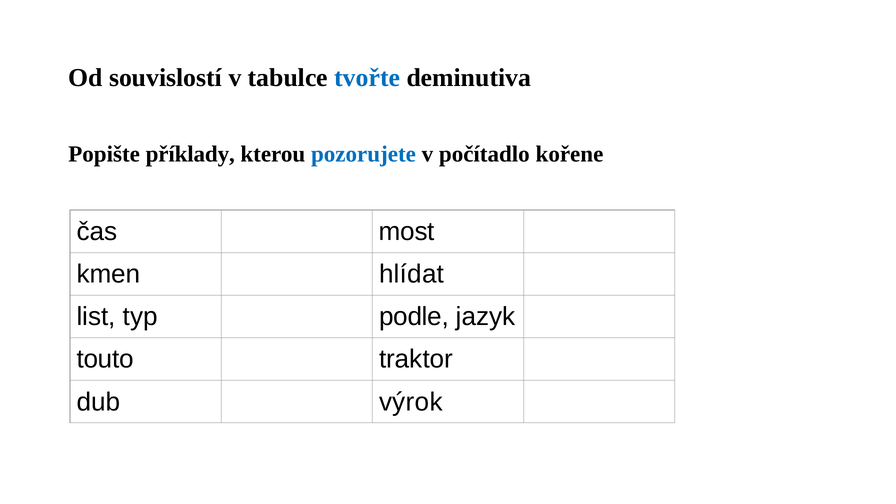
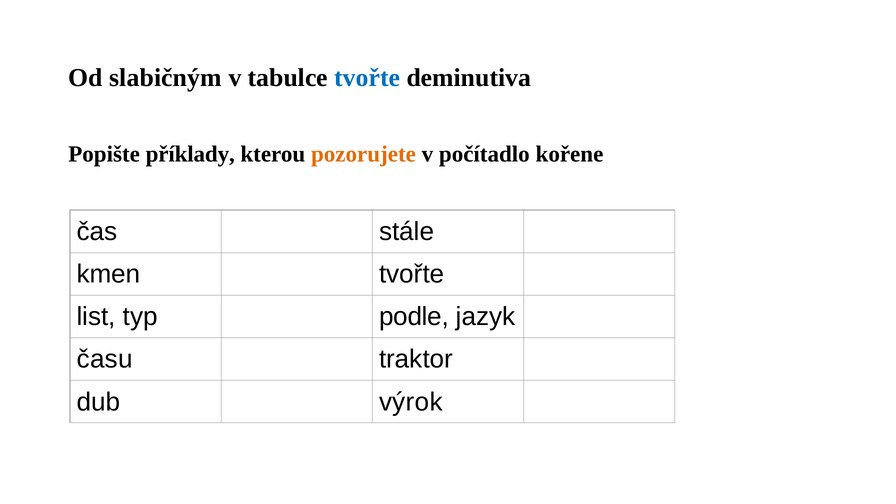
souvislostí: souvislostí -> slabičným (166, 78)
pozorujete colour: blue -> orange (363, 154)
most: most -> stále (407, 232)
kmen hlídat: hlídat -> tvořte (412, 274)
touto: touto -> času (105, 359)
